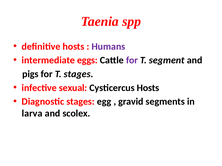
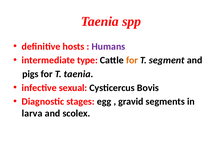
eggs: eggs -> type (87, 60)
for colour: purple -> orange (132, 60)
T stages: stages -> taenia (79, 74)
Cysticercus Hosts: Hosts -> Bovis (148, 88)
